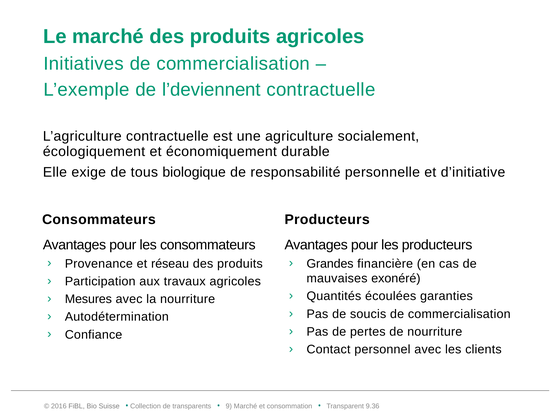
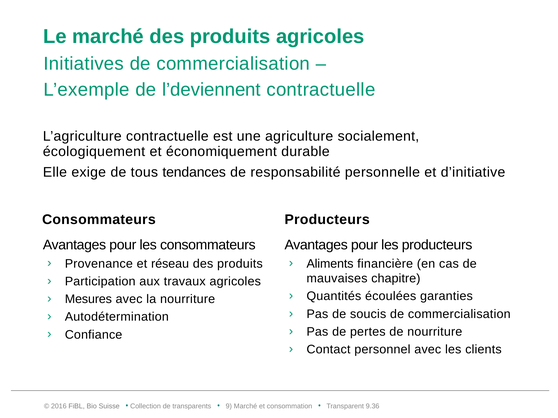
biologique: biologique -> tendances (194, 172)
Grandes: Grandes -> Aliments (330, 264)
exonéré: exonéré -> chapitre (396, 279)
